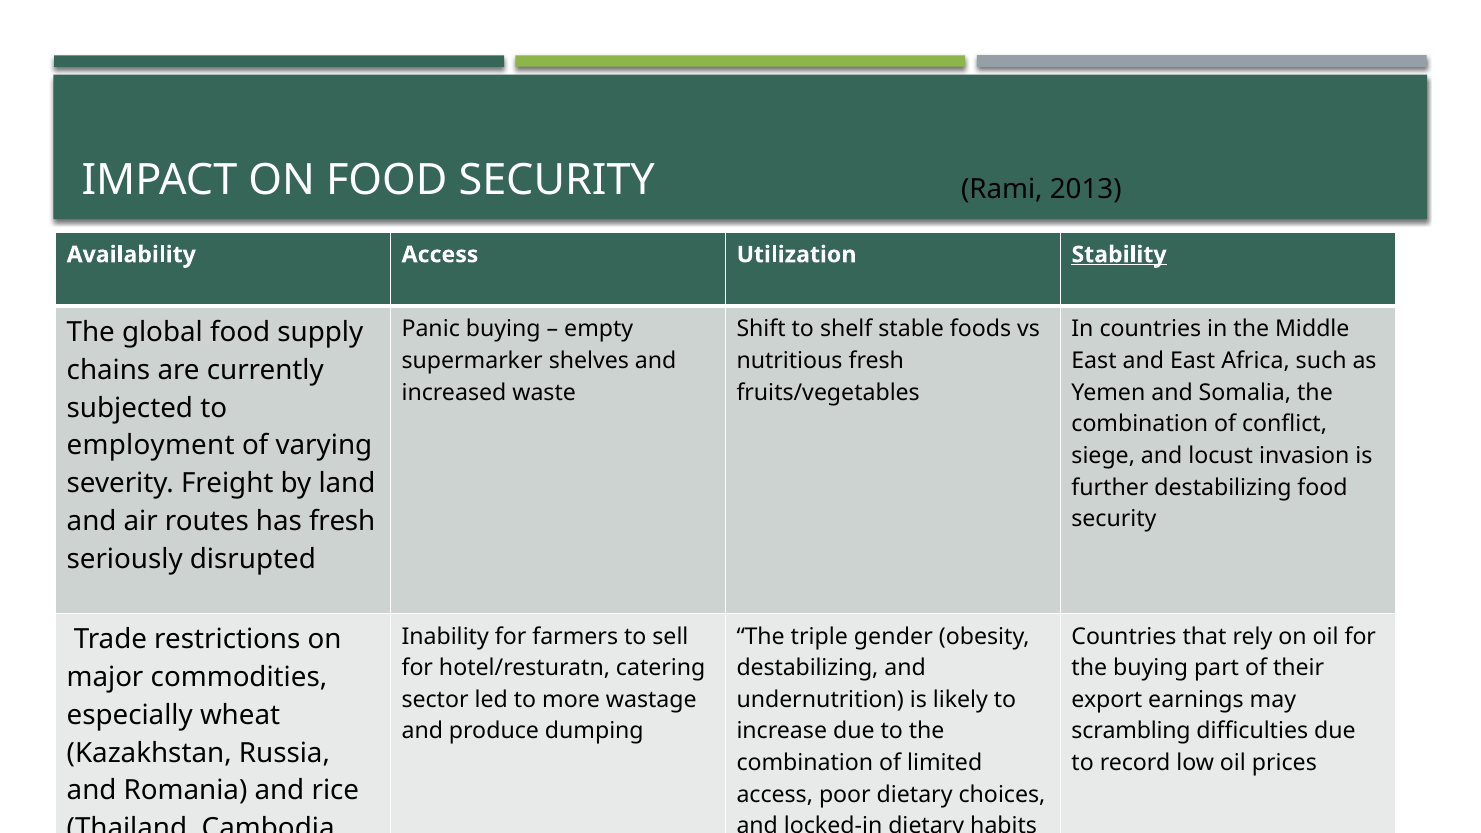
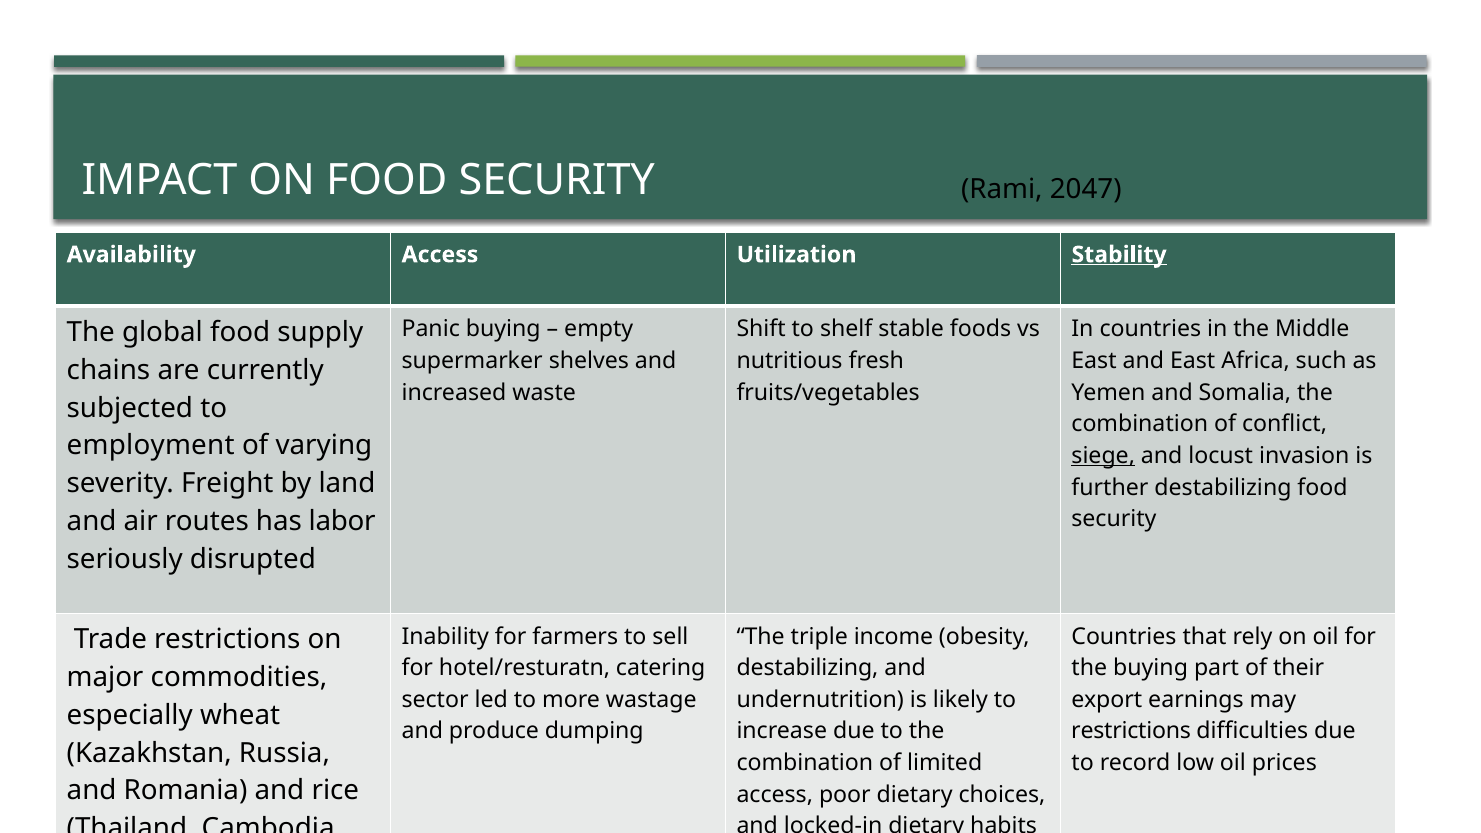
2013: 2013 -> 2047 (1086, 189)
siege underline: none -> present (1103, 456)
has fresh: fresh -> labor (342, 521)
triple gender: gender -> income (893, 636)
scrambling: scrambling -> restrictions (1131, 731)
